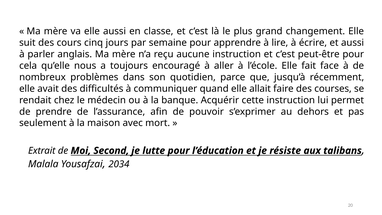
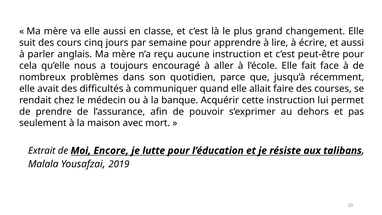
Second: Second -> Encore (111, 151)
2034: 2034 -> 2019 (119, 164)
